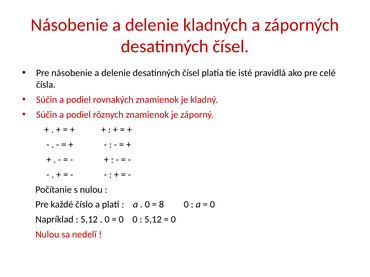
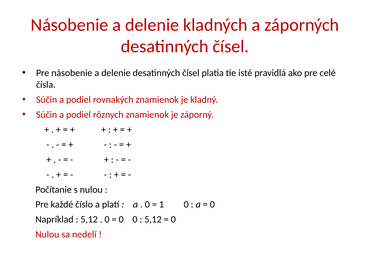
8: 8 -> 1 (161, 205)
